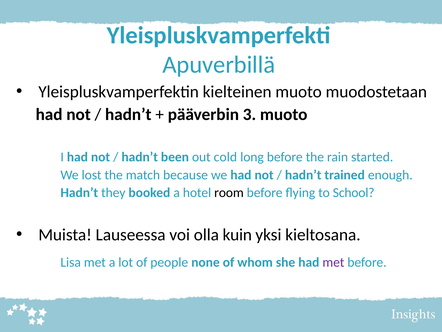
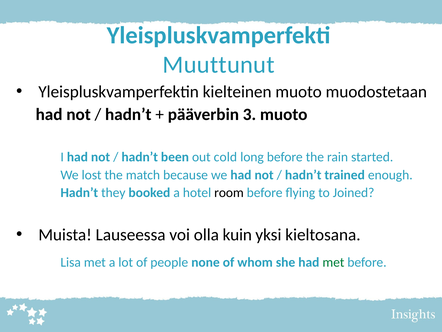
Apuverbillä: Apuverbillä -> Muuttunut (219, 65)
School: School -> Joined (354, 193)
met colour: purple -> green (333, 262)
